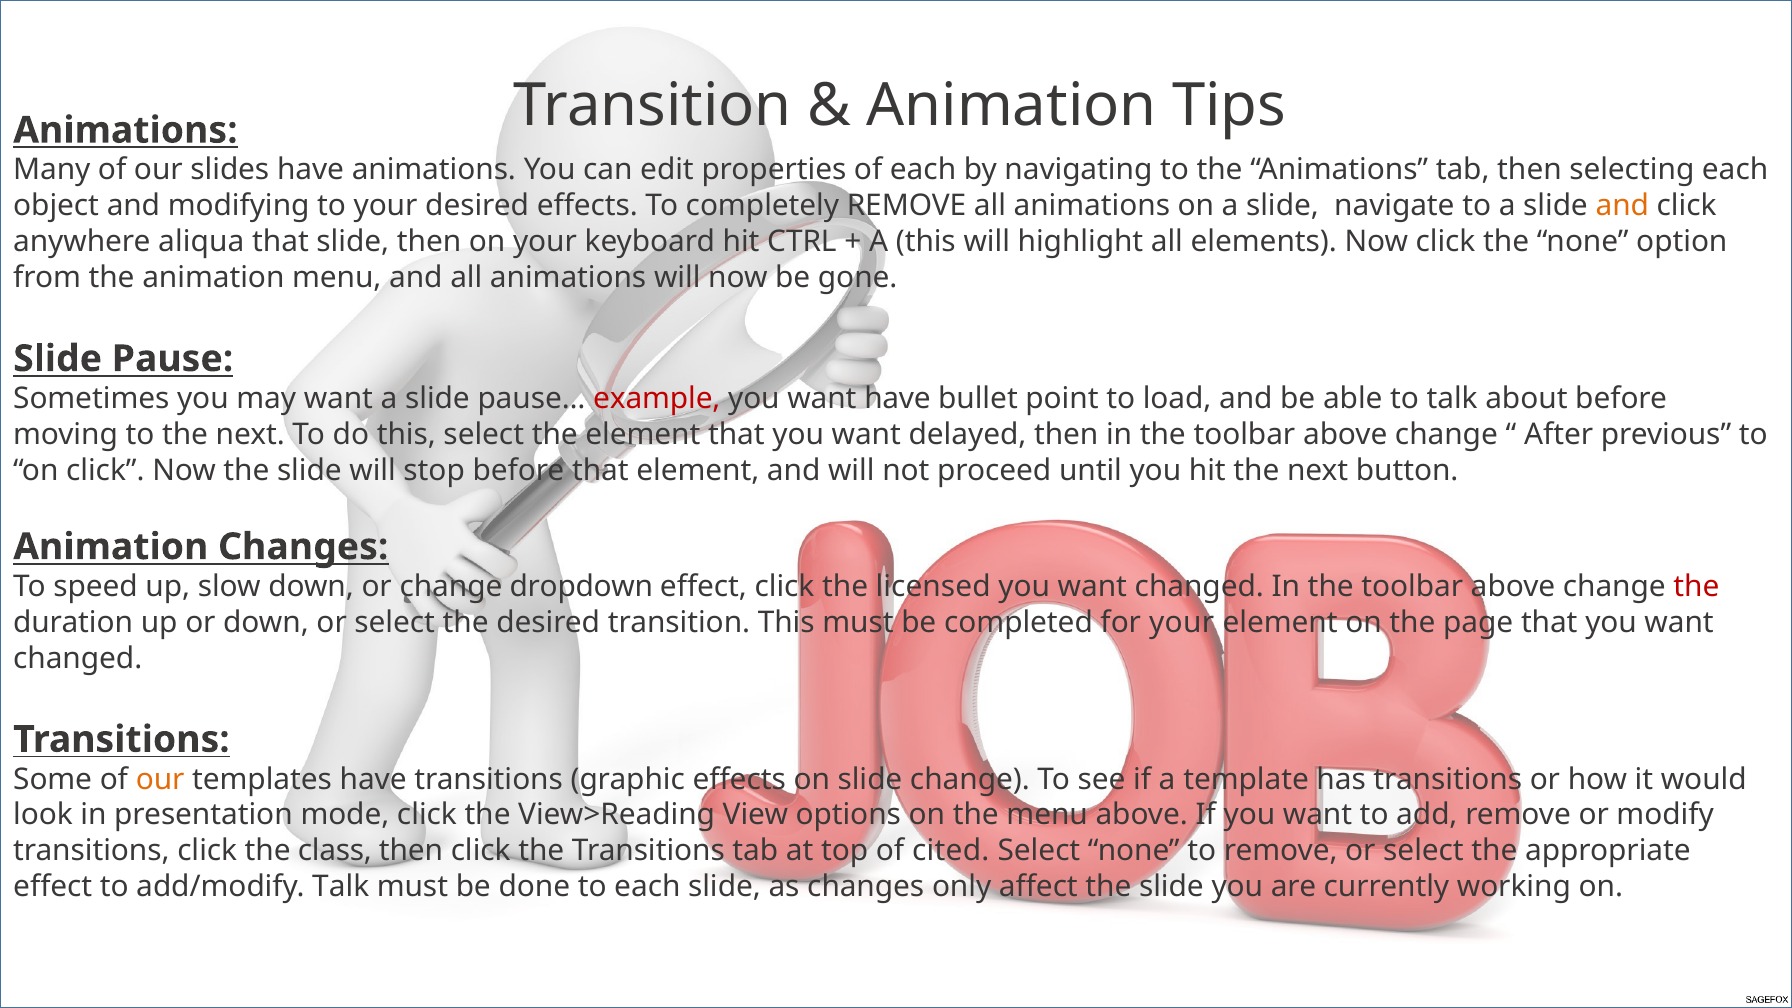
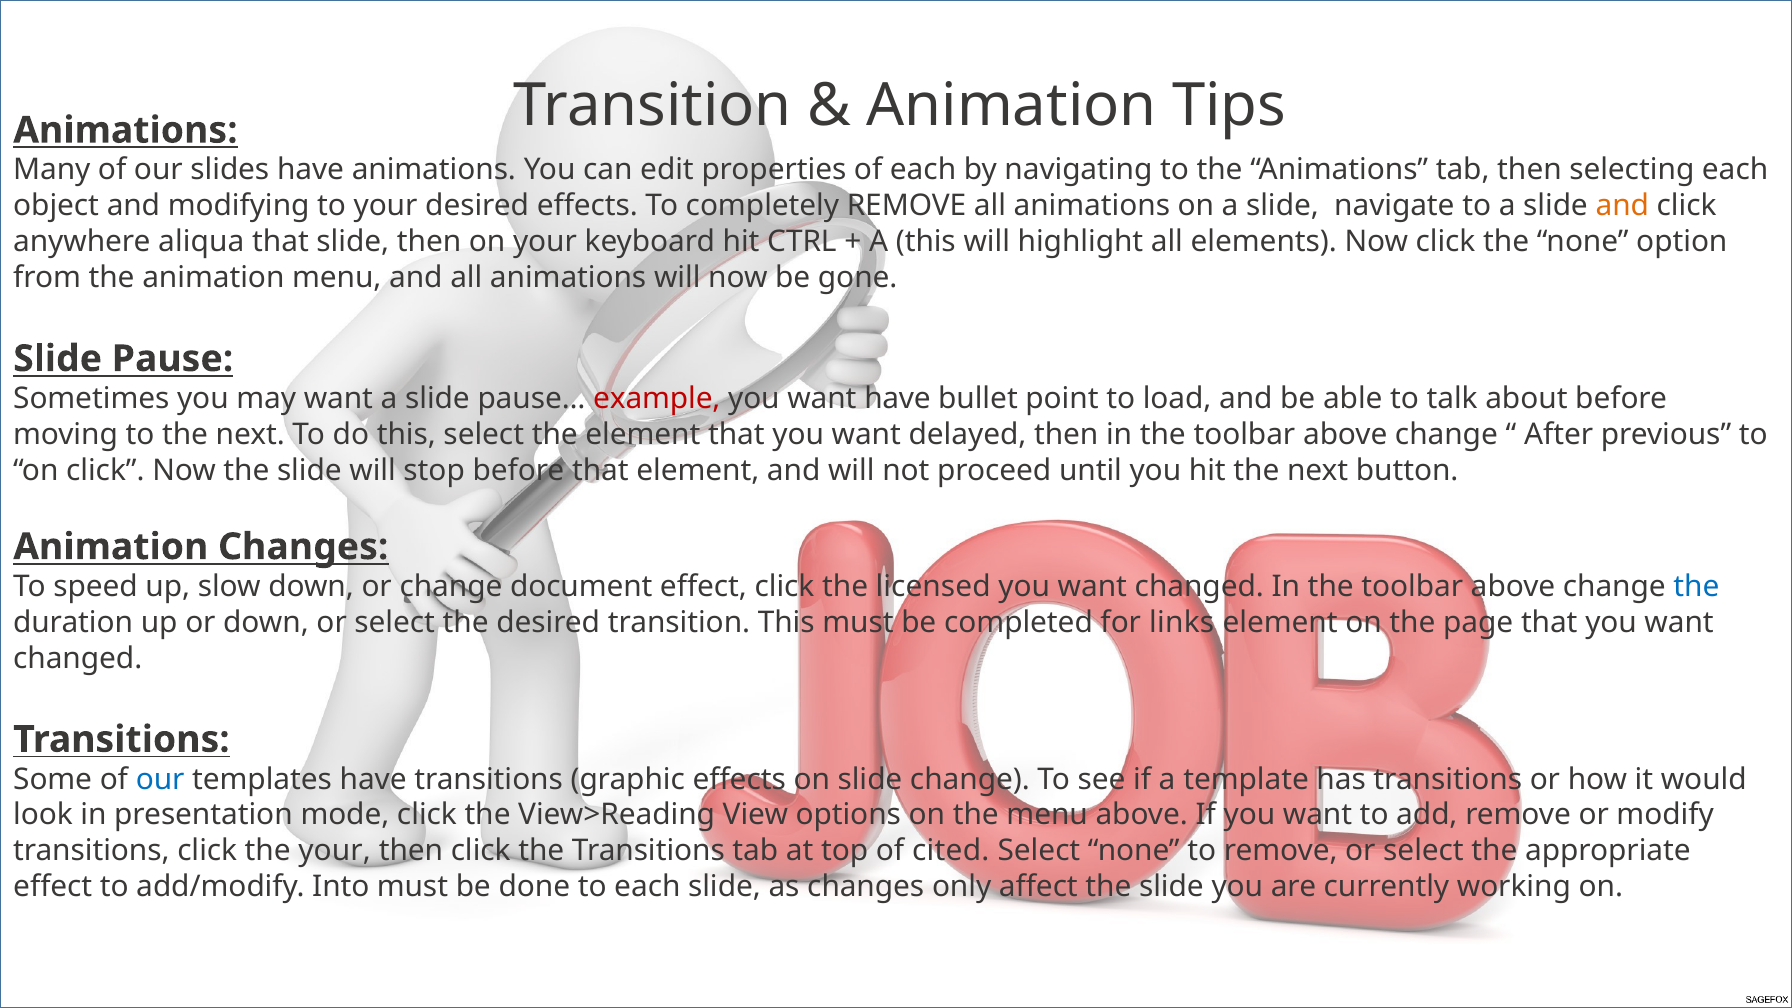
dropdown: dropdown -> document (581, 587)
the colour: red -> blue (1696, 587)
for your: your -> links (1182, 622)
our colour: orange -> blue (160, 779)
the class: class -> your (335, 851)
add/modify Talk: Talk -> Into (341, 887)
